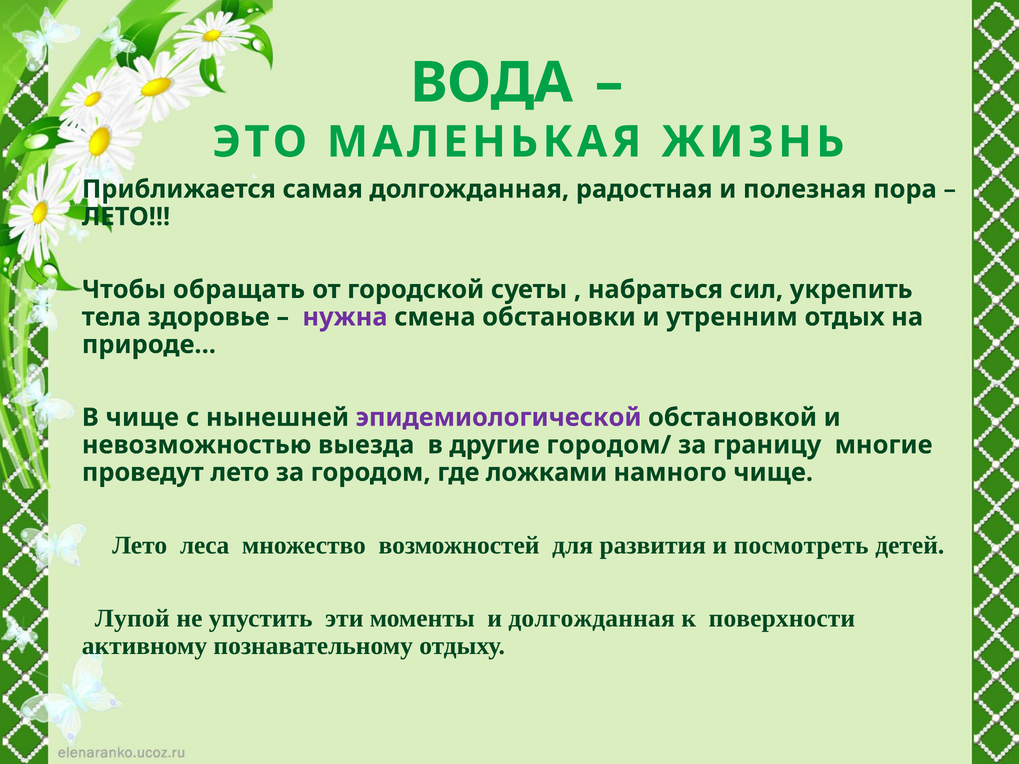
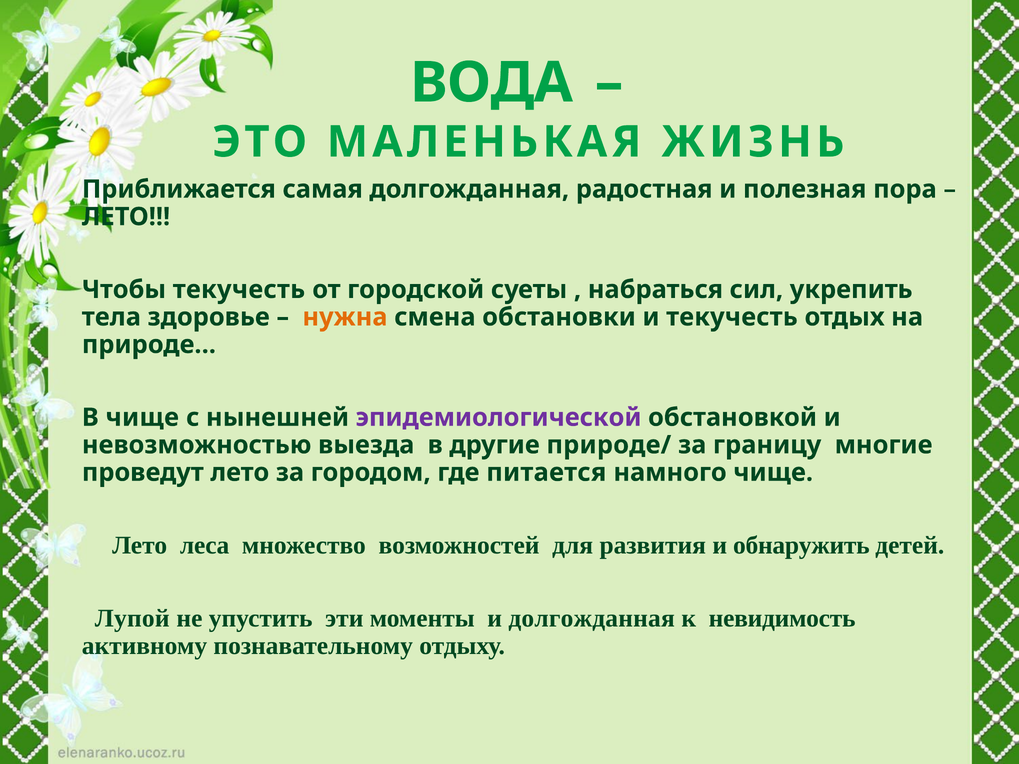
Чтобы обращать: обращать -> текучесть (239, 290)
нужна colour: purple -> orange (345, 317)
и утренним: утренним -> текучесть (732, 317)
городом/: городом/ -> природе/ (609, 445)
ложками: ложками -> питается (546, 473)
посмотреть: посмотреть -> обнаружить (801, 545)
поверхности: поверхности -> невидимость (782, 618)
